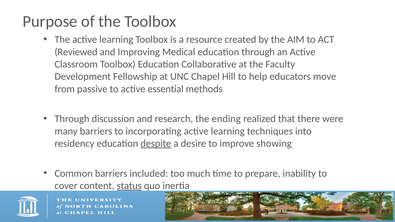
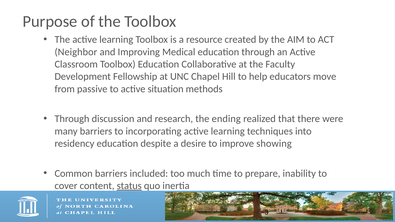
Reviewed: Reviewed -> Neighbor (76, 52)
essential: essential -> situation (166, 89)
despite underline: present -> none (156, 144)
